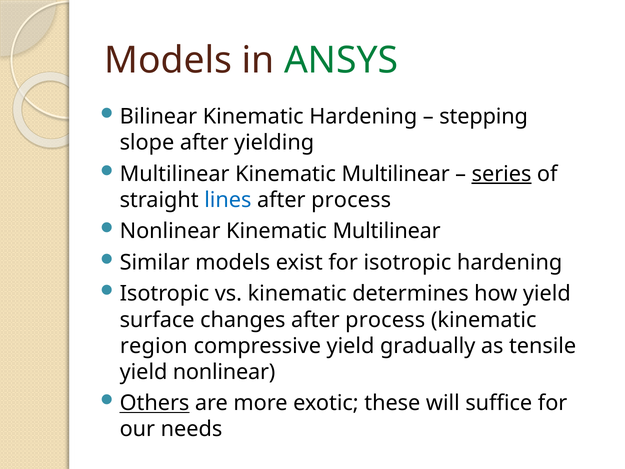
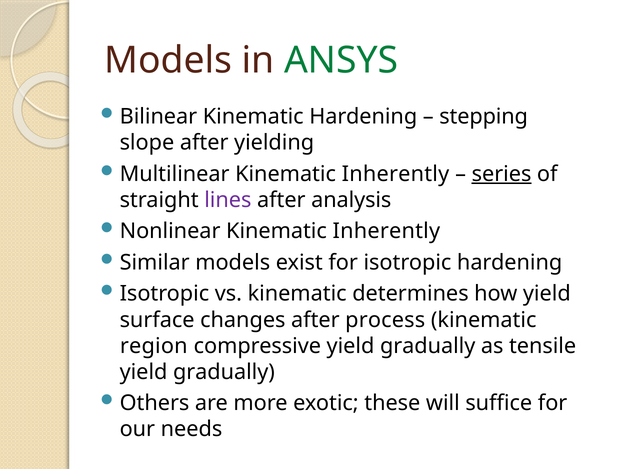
Multilinear Kinematic Multilinear: Multilinear -> Inherently (395, 174)
lines colour: blue -> purple (228, 200)
process: process -> analysis (351, 200)
Nonlinear Kinematic Multilinear: Multilinear -> Inherently (386, 231)
nonlinear: nonlinear -> gradually (224, 372)
Others underline: present -> none (155, 403)
